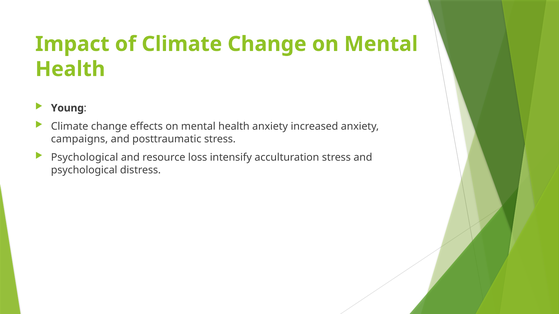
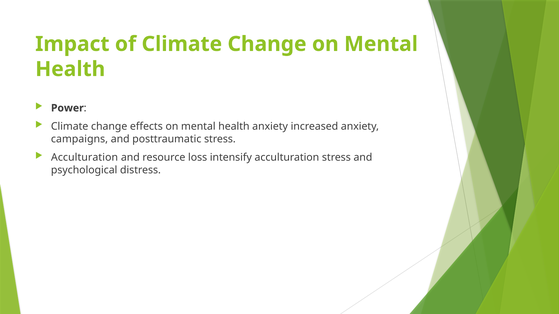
Young: Young -> Power (67, 108)
Psychological: Psychological -> Acculturation (85, 158)
